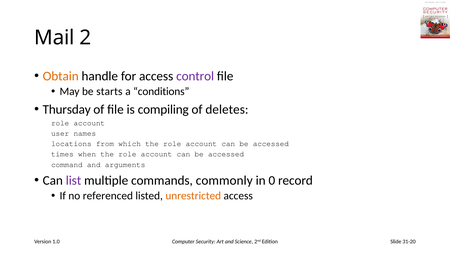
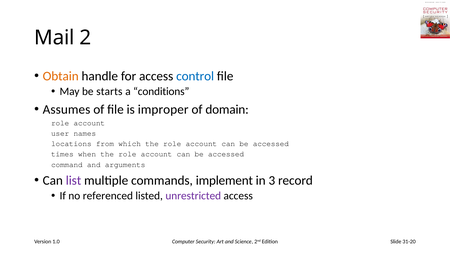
control colour: purple -> blue (195, 76)
Thursday: Thursday -> Assumes (67, 109)
compiling: compiling -> improper (163, 109)
deletes: deletes -> domain (227, 109)
commonly: commonly -> implement (224, 180)
0: 0 -> 3 (272, 180)
unrestricted colour: orange -> purple (193, 196)
